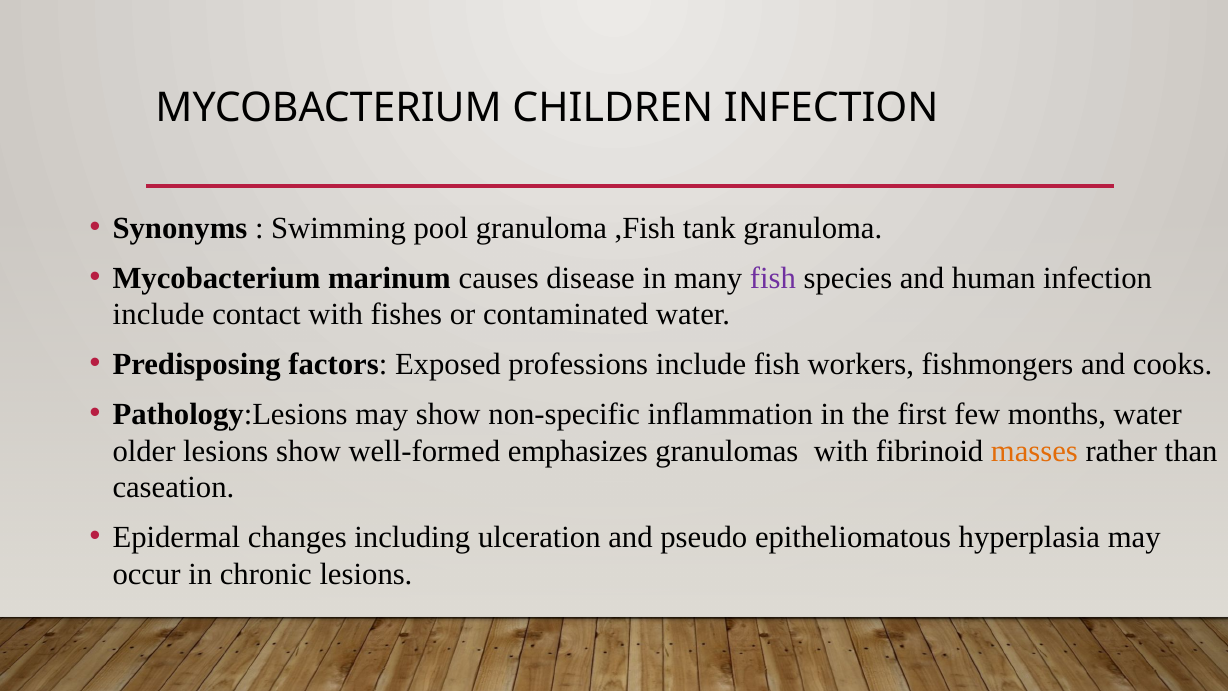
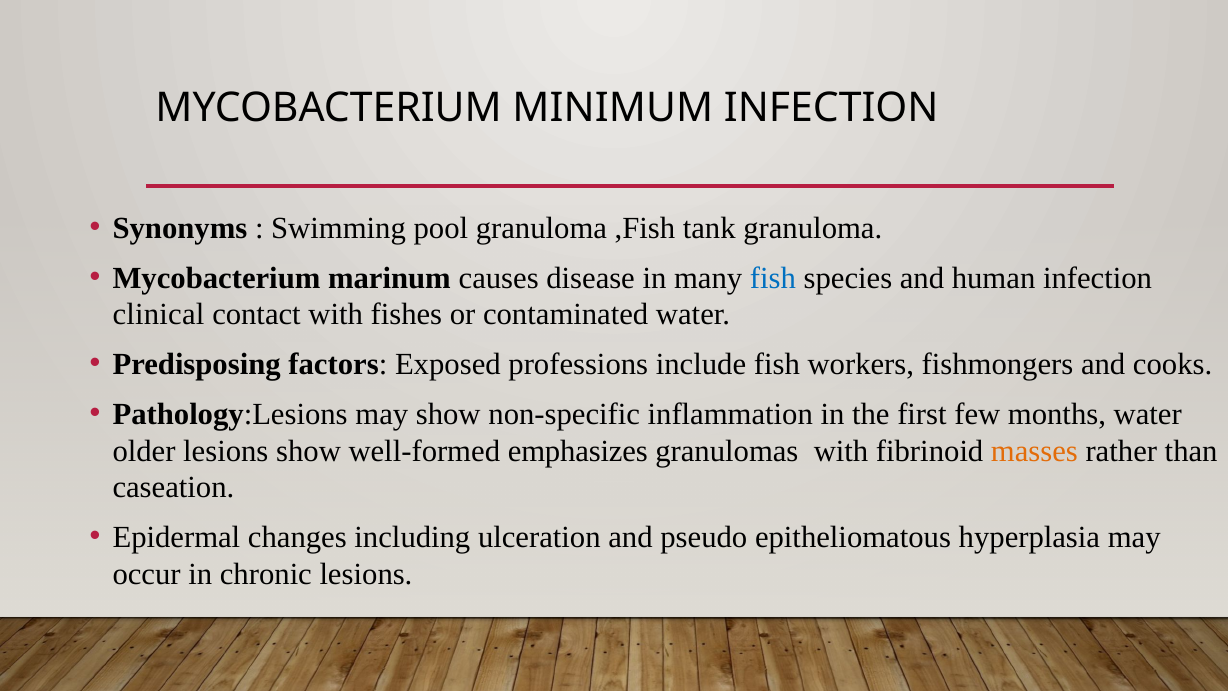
CHILDREN: CHILDREN -> MINIMUM (613, 108)
fish colour: purple -> blue (773, 278)
include: include -> clinical (158, 315)
